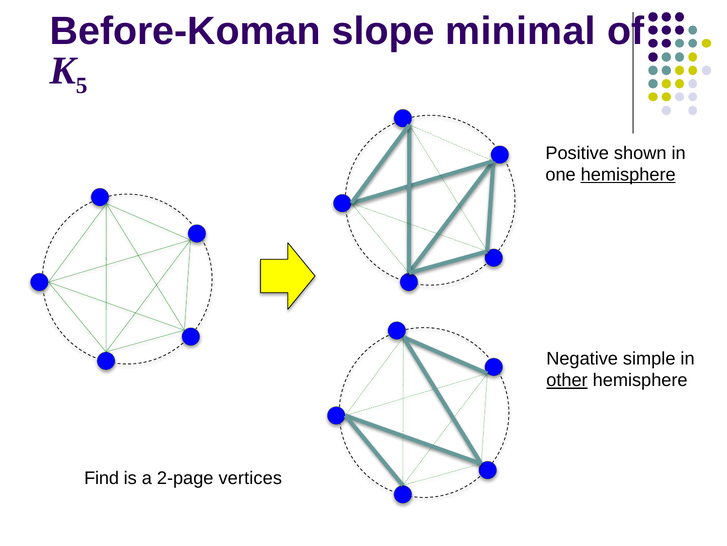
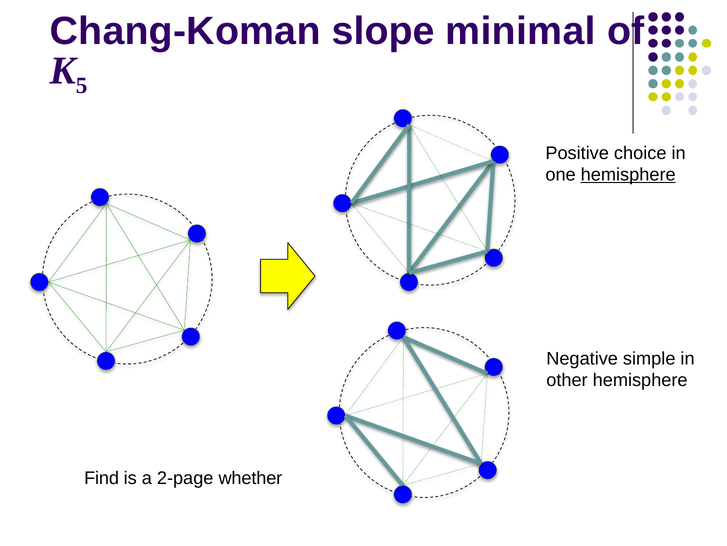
Before-Koman: Before-Koman -> Chang-Koman (185, 31)
shown: shown -> choice (640, 153)
other underline: present -> none (567, 380)
vertices: vertices -> whether (250, 478)
